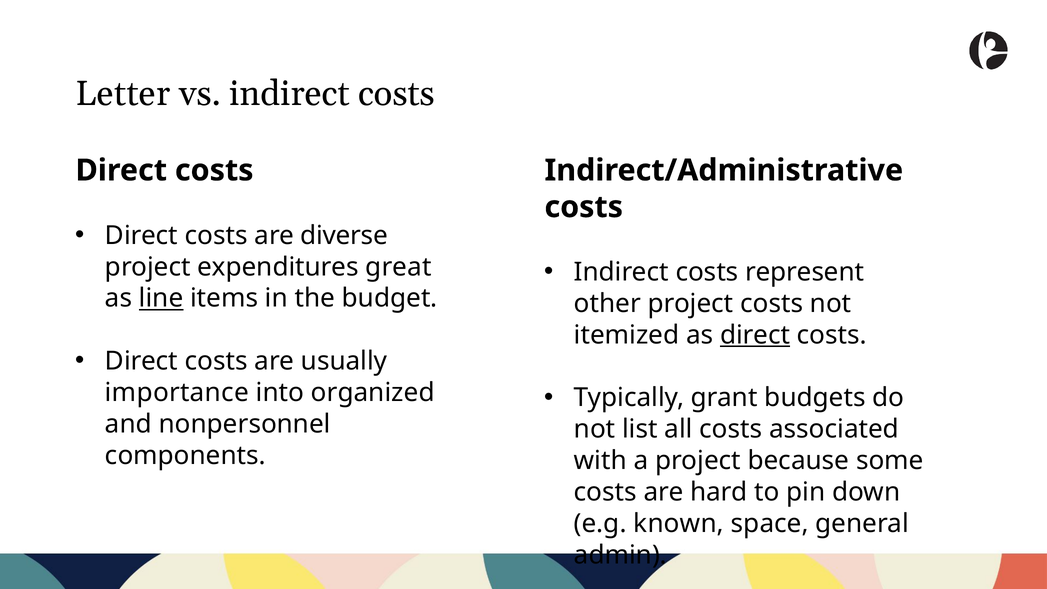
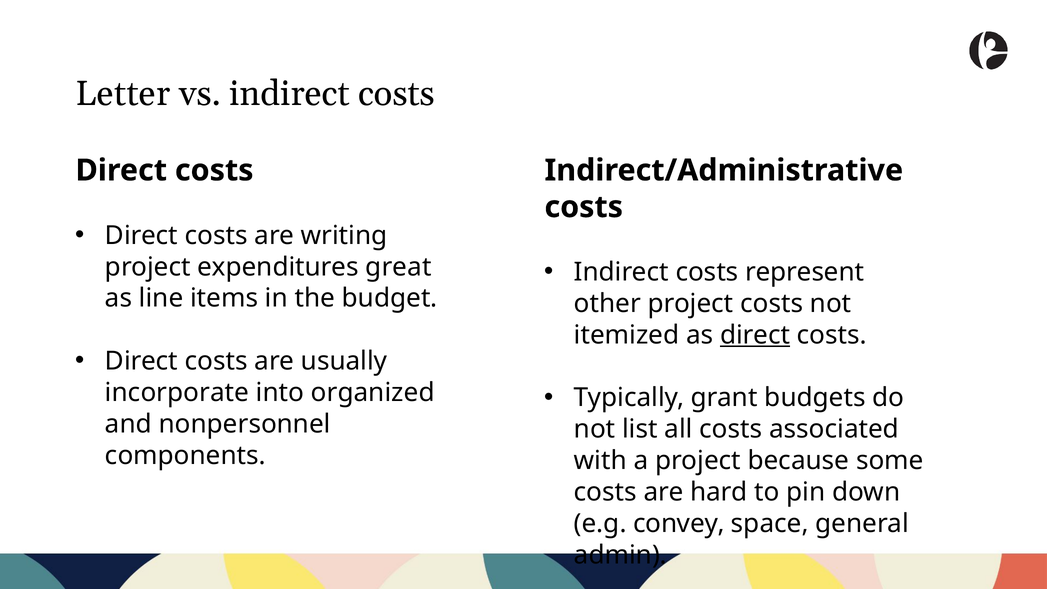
diverse: diverse -> writing (344, 235)
line underline: present -> none (161, 298)
importance: importance -> incorporate (177, 393)
known: known -> convey (679, 523)
